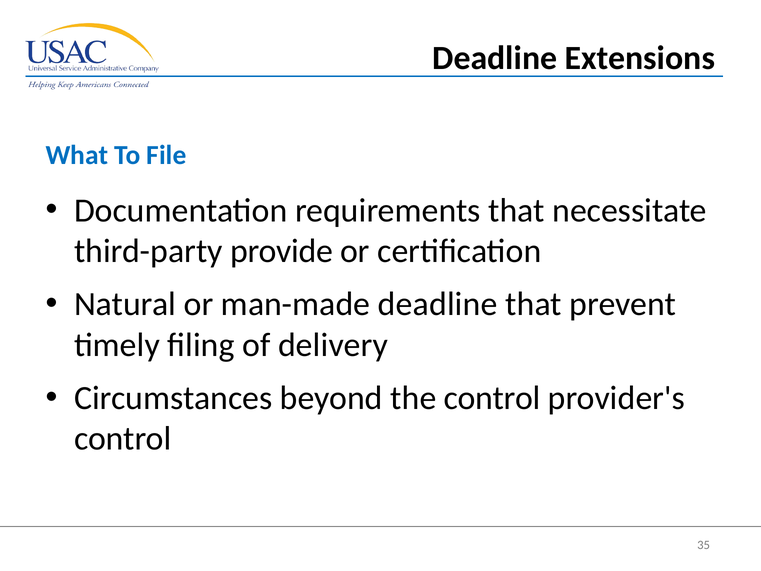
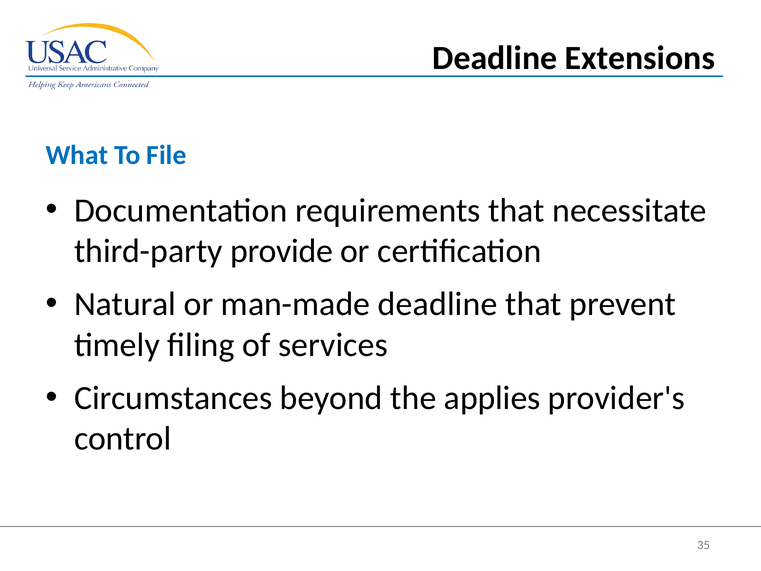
delivery: delivery -> services (333, 345)
the control: control -> applies (492, 398)
